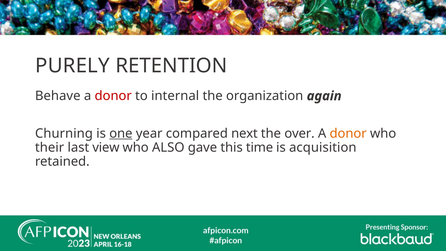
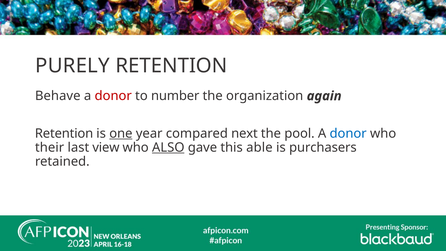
internal: internal -> number (175, 96)
Churning: Churning -> Retention (64, 133)
over: over -> pool (299, 133)
donor colour: orange -> blue (348, 133)
ALSO underline: none -> present (168, 147)
time: time -> able (259, 147)
acquisition: acquisition -> purchasers (323, 147)
